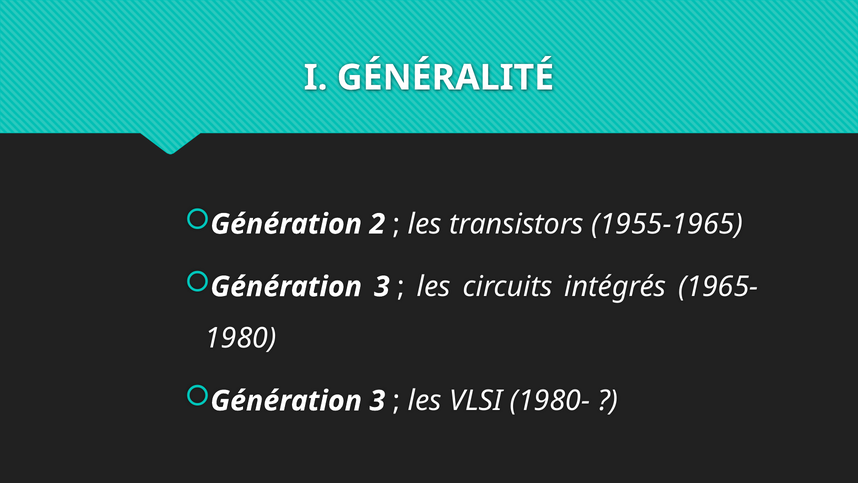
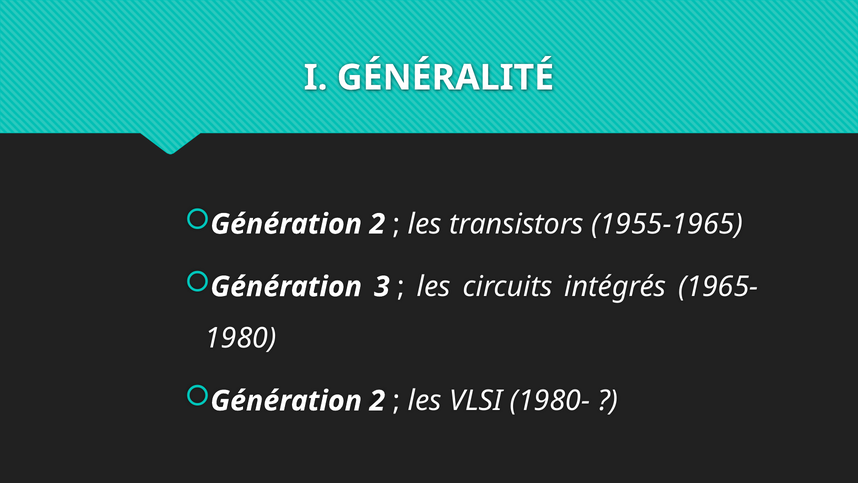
3: 3 -> 2 (377, 401)
